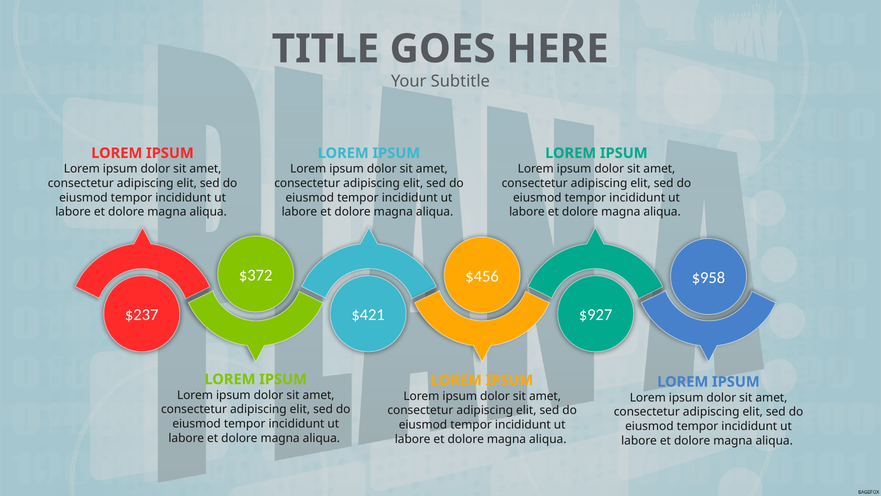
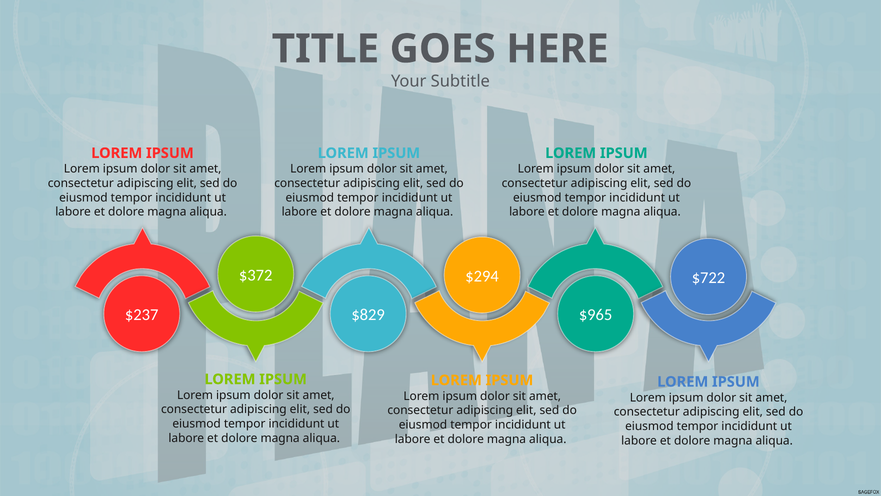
$456: $456 -> $294 (482, 276)
$958: $958 -> $722 (708, 277)
$421: $421 -> $829 (368, 315)
$927: $927 -> $965 (596, 315)
